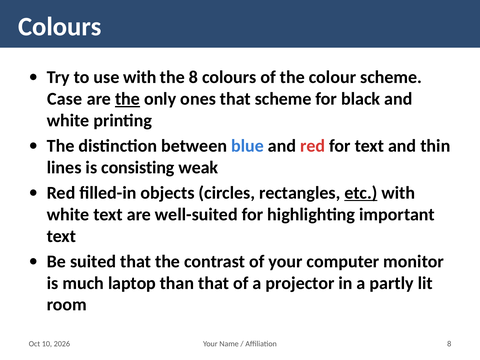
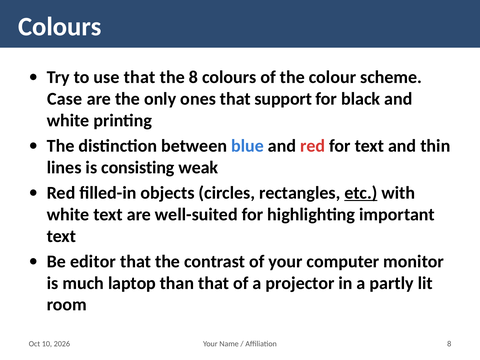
use with: with -> that (140, 77)
the underline: present -> none (127, 99)
that scheme: scheme -> support (283, 99)
suited: suited -> editor (93, 261)
